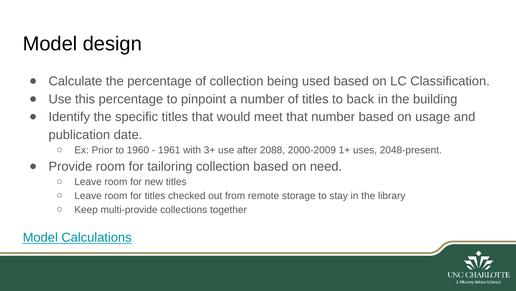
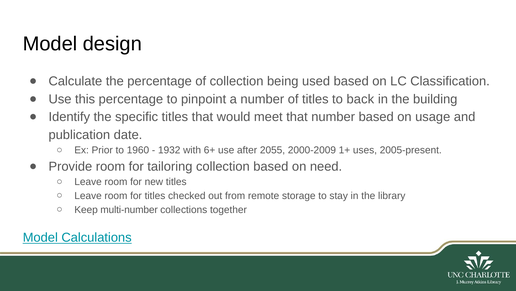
1961: 1961 -> 1932 (169, 150)
3+: 3+ -> 6+ (210, 150)
2088: 2088 -> 2055 (272, 150)
2048-present: 2048-present -> 2005-present (411, 150)
multi-provide: multi-provide -> multi-number (129, 209)
